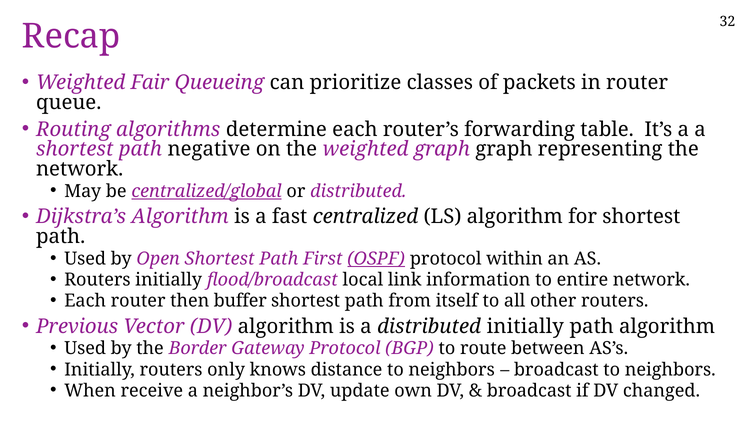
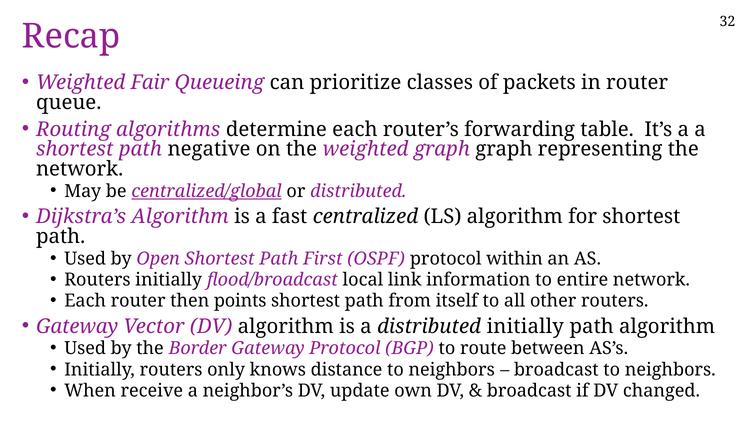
OSPF underline: present -> none (376, 259)
buffer: buffer -> points (240, 301)
Previous: Previous -> Gateway (77, 327)
